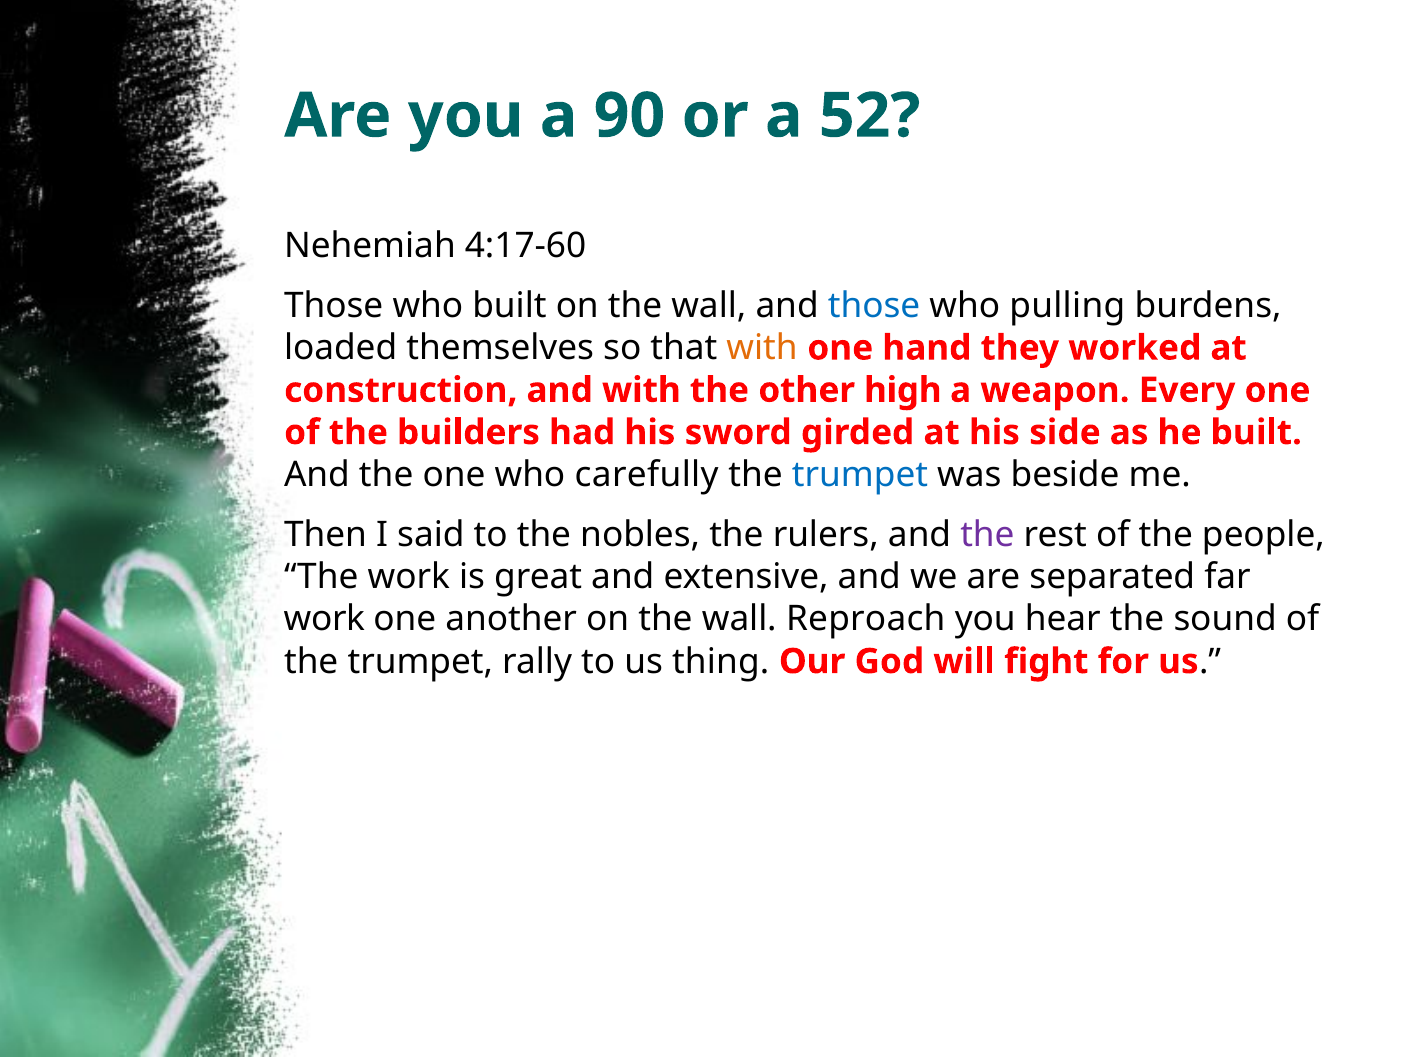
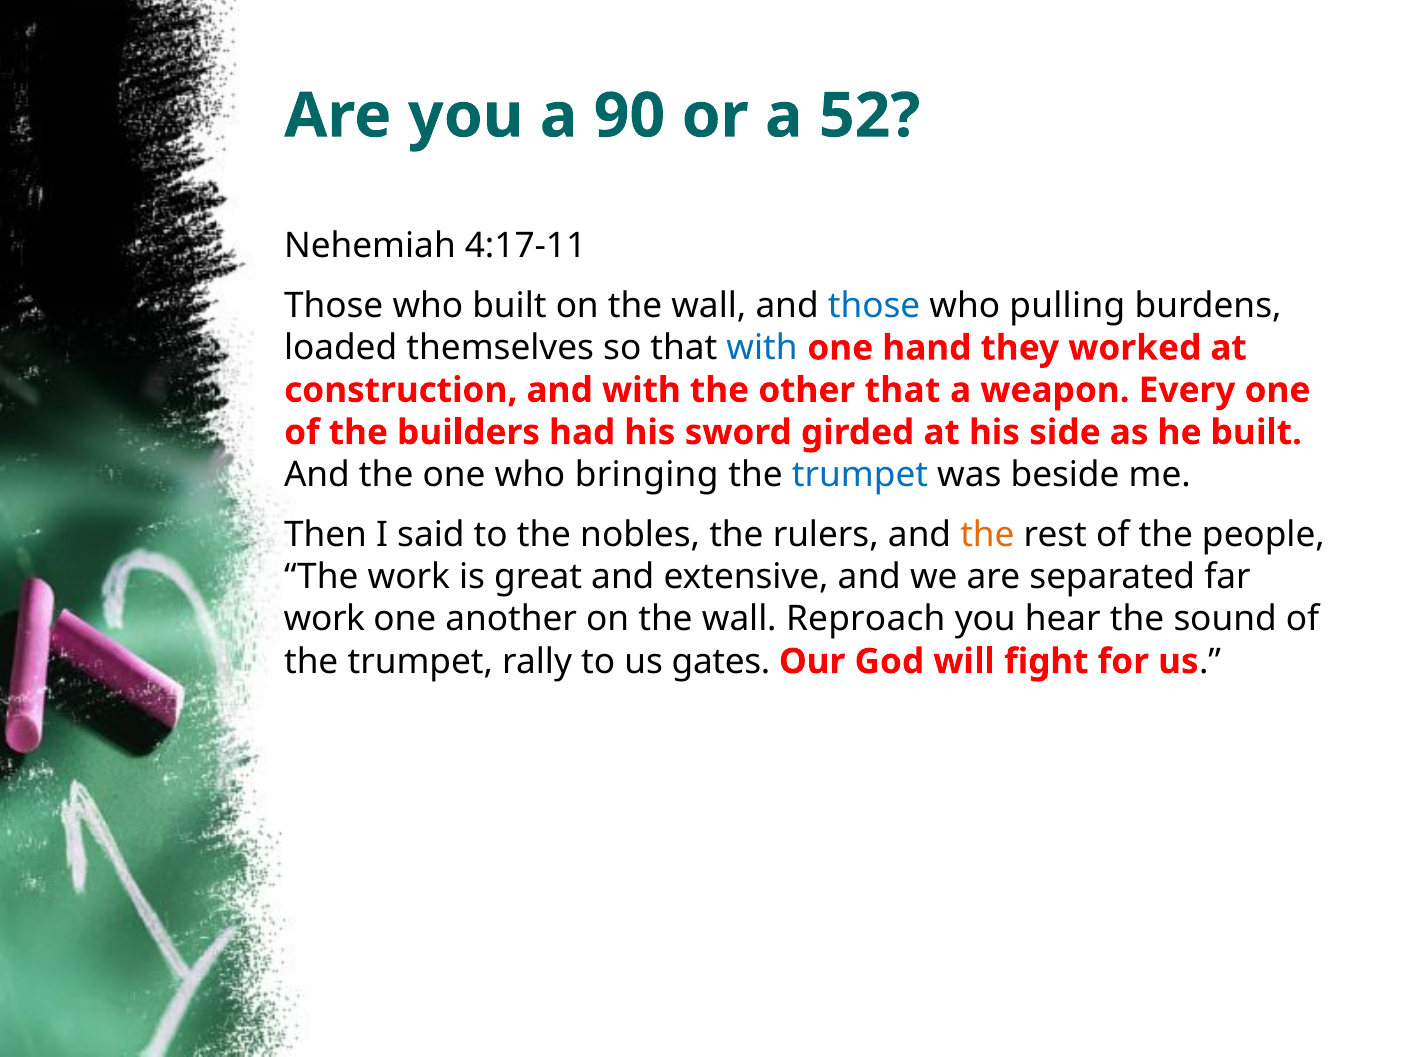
4:17-60: 4:17-60 -> 4:17-11 (526, 246)
with colour: orange -> blue (762, 348)
other high: high -> that (902, 390)
carefully: carefully -> bringing (647, 475)
the colour: purple -> orange (987, 535)
thing: thing -> gates (721, 661)
